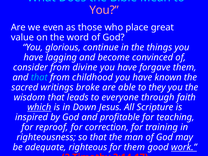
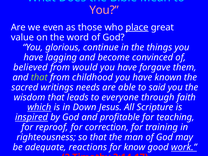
place underline: none -> present (137, 27)
consider: consider -> believed (30, 67)
divine: divine -> would (85, 67)
that colour: light blue -> light green (39, 77)
broke: broke -> needs (88, 87)
they: they -> said (157, 87)
inspired underline: none -> present (32, 117)
righteous: righteous -> reactions (88, 147)
for them: them -> know (134, 147)
